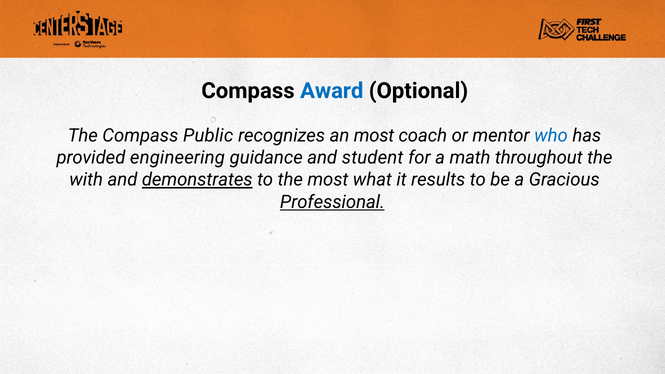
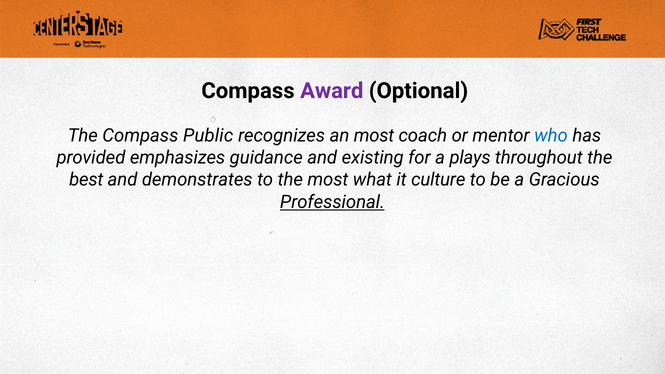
Award colour: blue -> purple (332, 91)
engineering: engineering -> emphasizes (178, 158)
student: student -> existing (373, 158)
math: math -> plays (470, 158)
with: with -> best (86, 180)
demonstrates underline: present -> none (197, 180)
results: results -> culture (438, 180)
